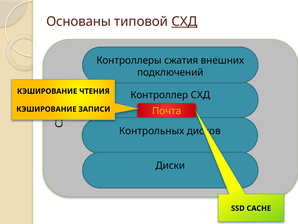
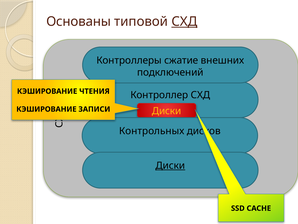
сжатия: сжатия -> сжатие (181, 60)
Почта: Почта -> Диски (167, 111)
Диски underline: none -> present (170, 165)
